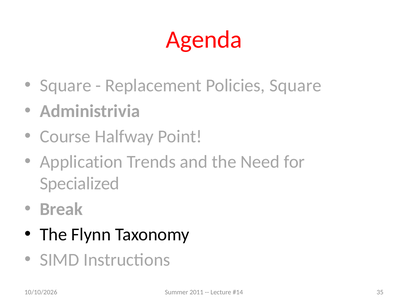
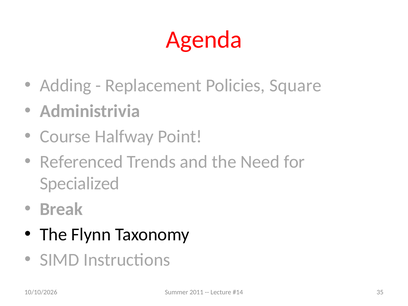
Square: Square -> Adding (66, 86)
Application: Application -> Referenced (81, 162)
